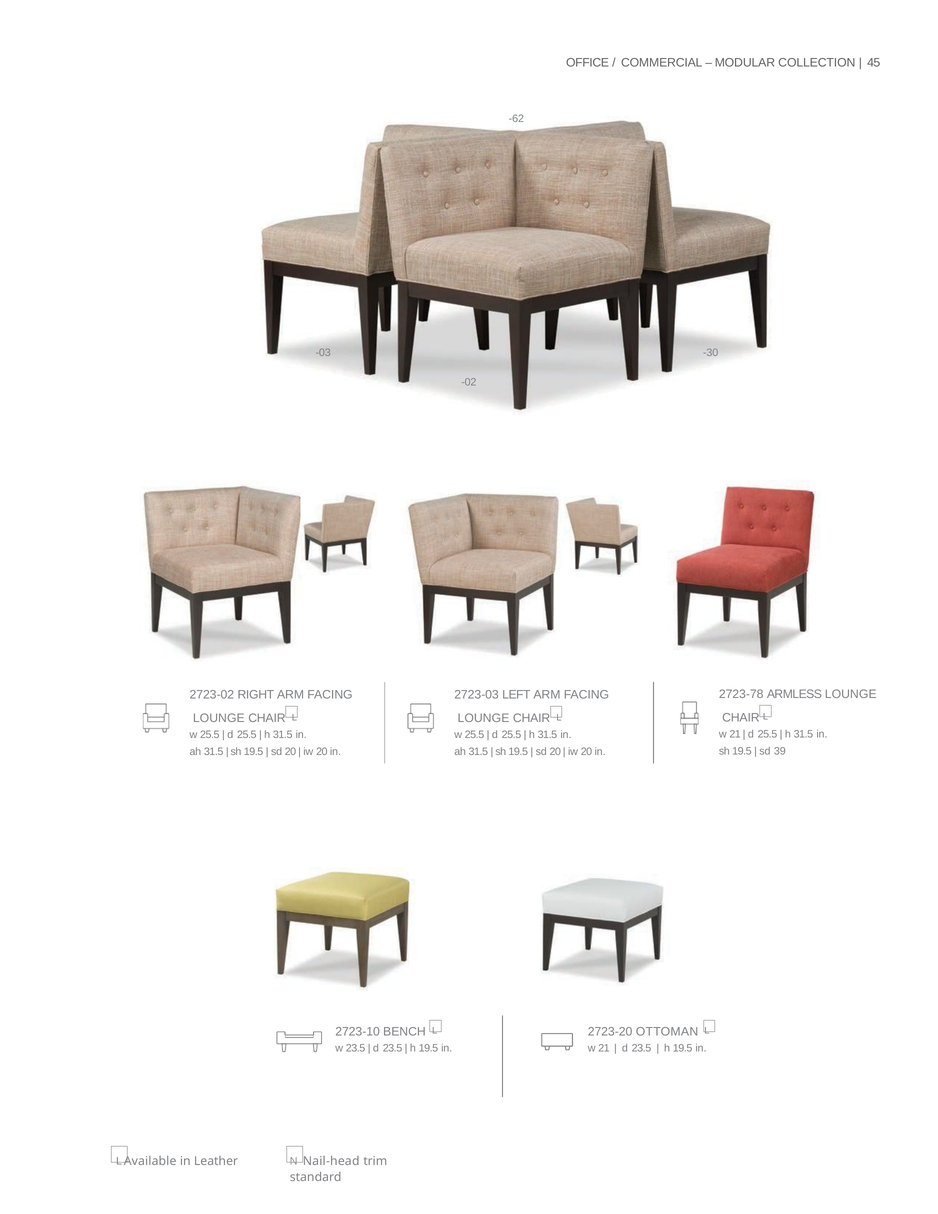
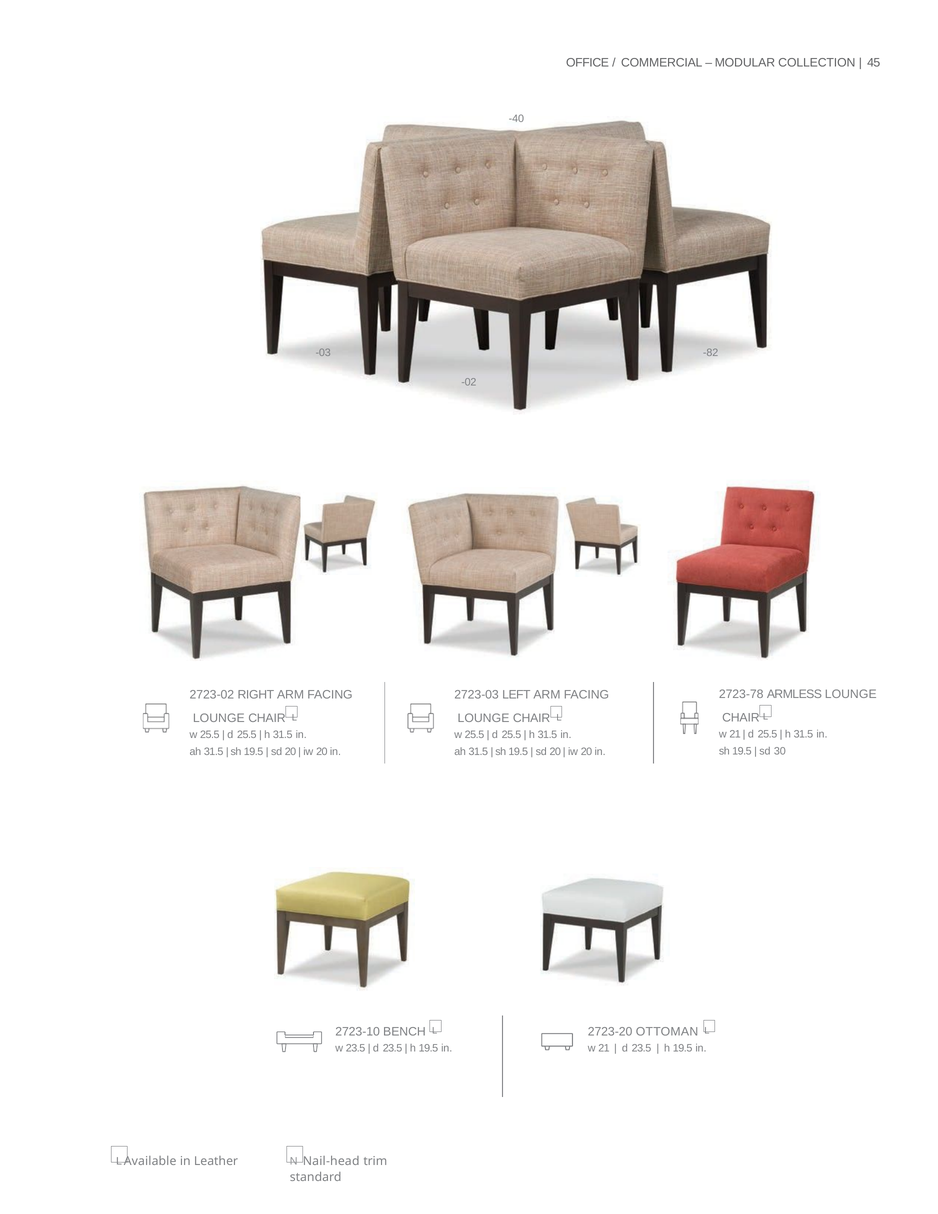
-62: -62 -> -40 (516, 118)
-30: -30 -> -82 (711, 352)
39: 39 -> 30 (780, 751)
